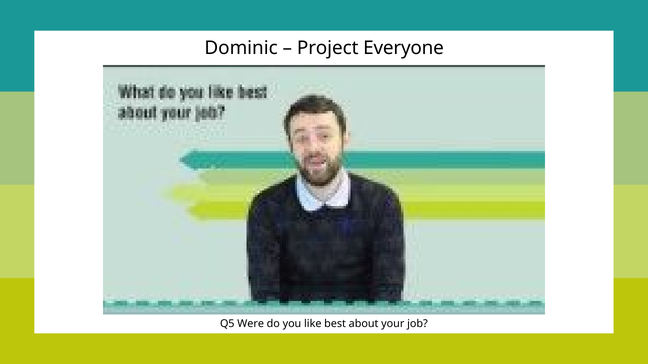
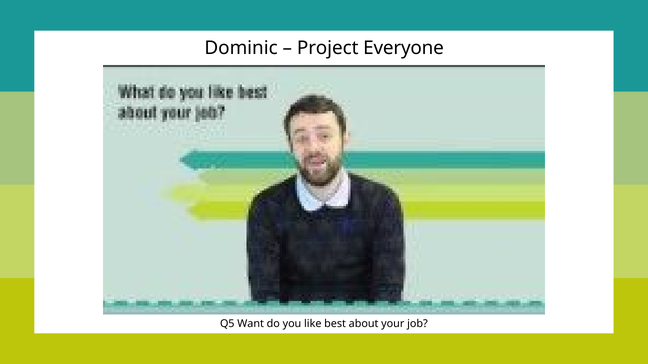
Were: Were -> Want (251, 324)
